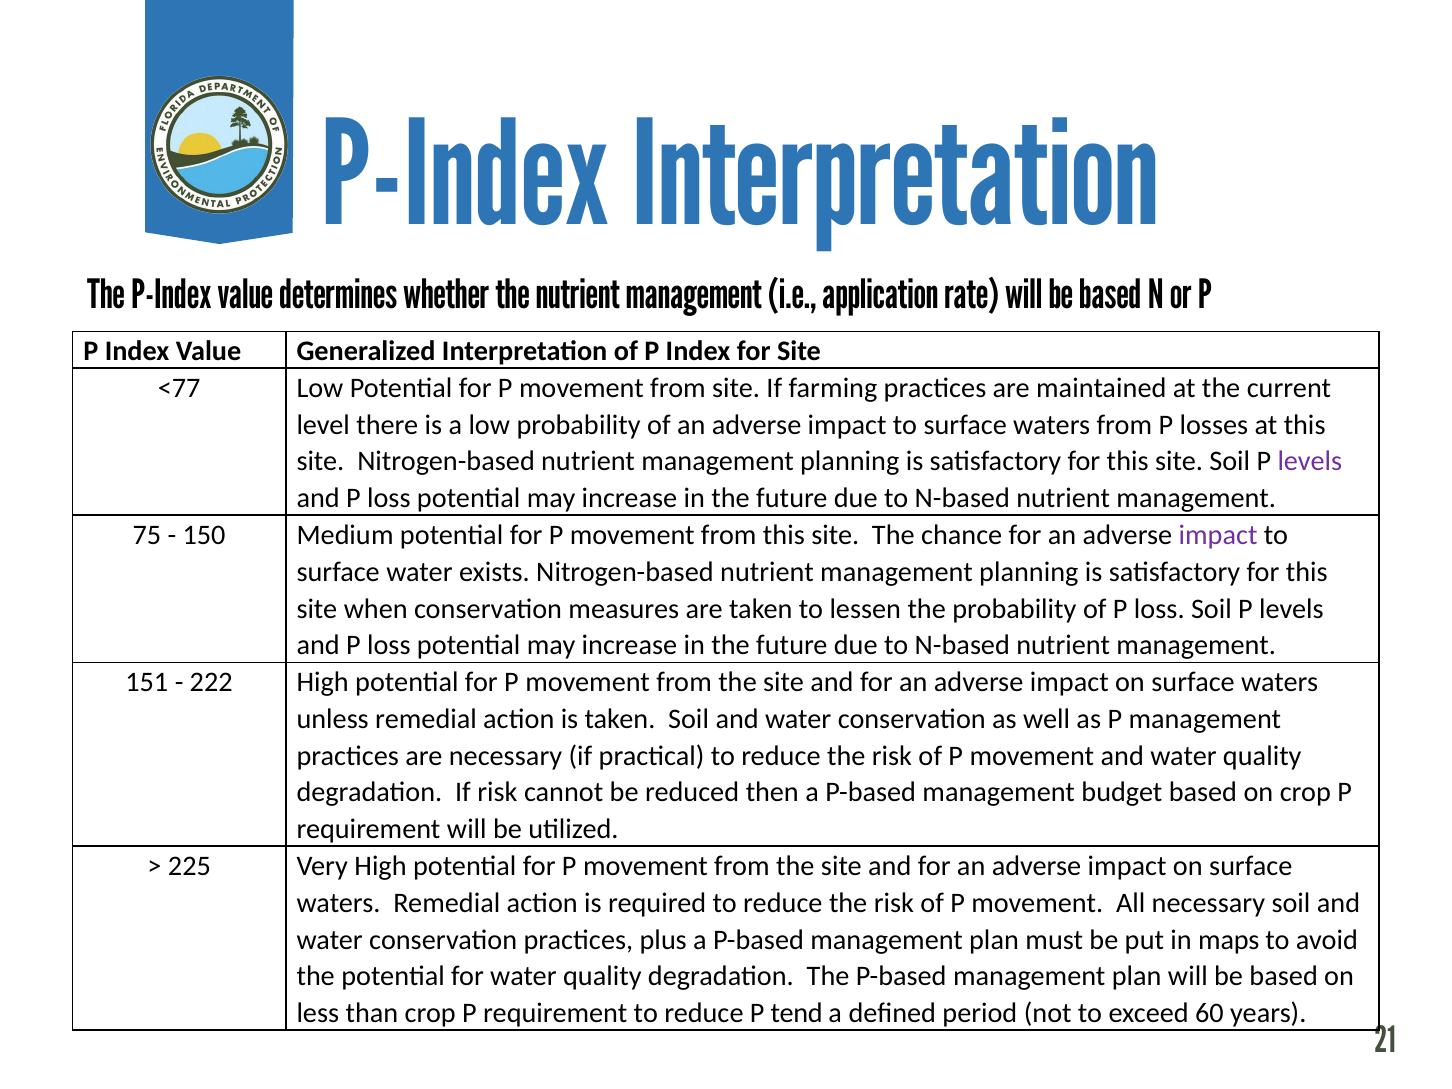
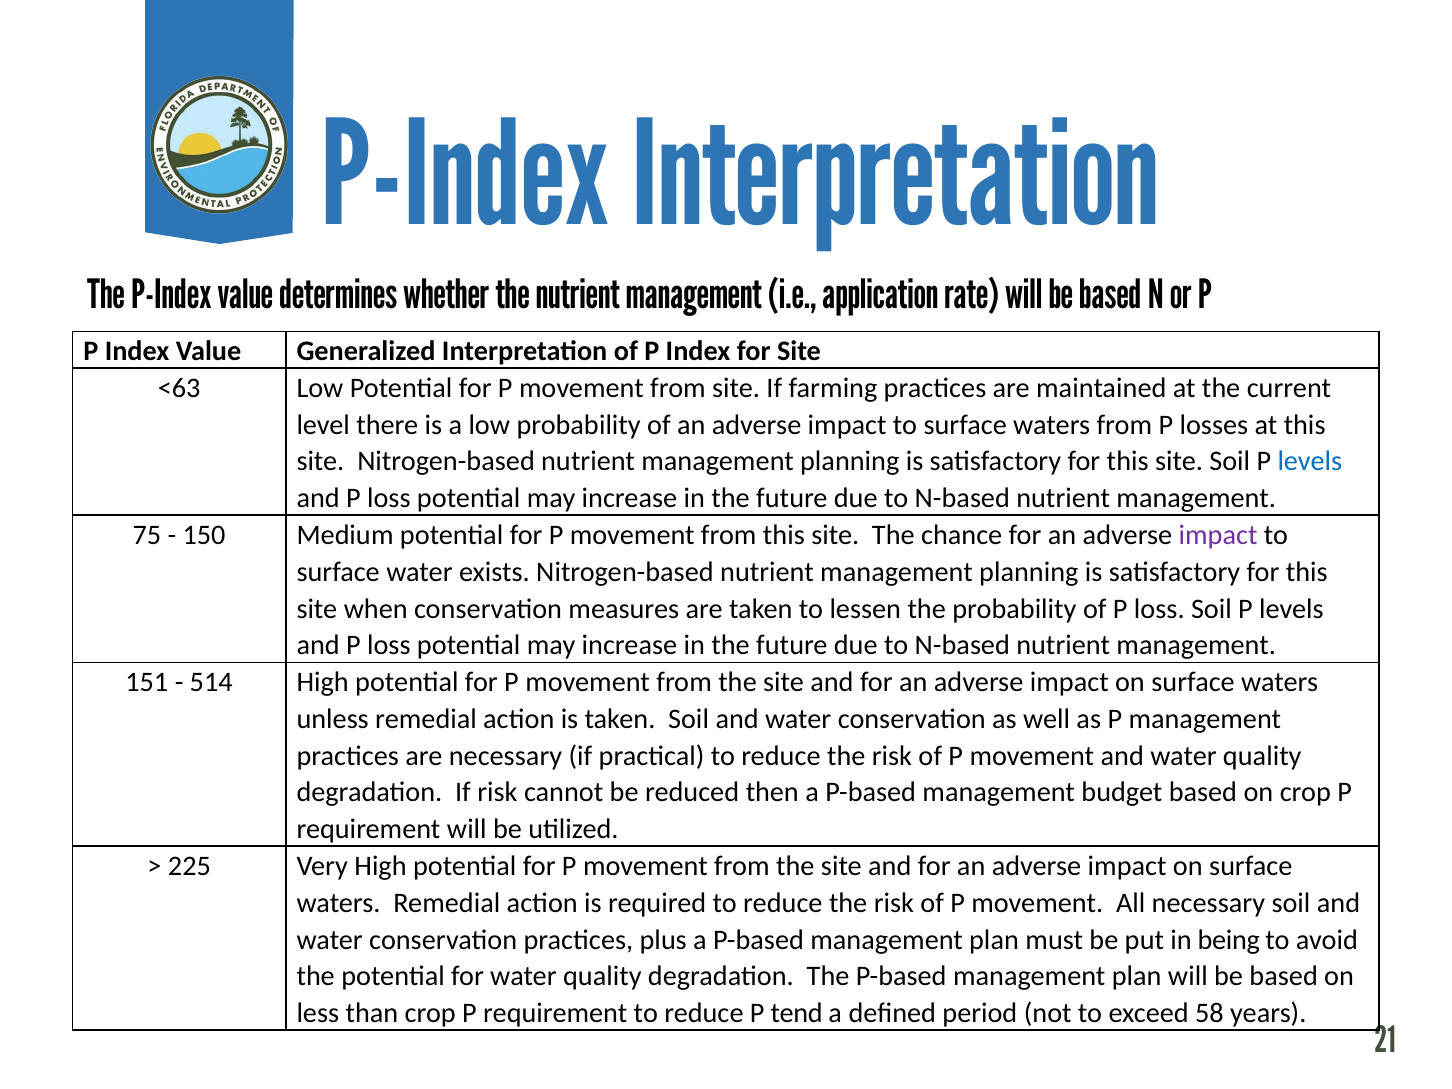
<77: <77 -> <63 (179, 388)
levels colour: purple -> blue (1310, 462)
222: 222 -> 514 (211, 682)
maps: maps -> being (1229, 940)
60: 60 -> 58 (1209, 1013)
